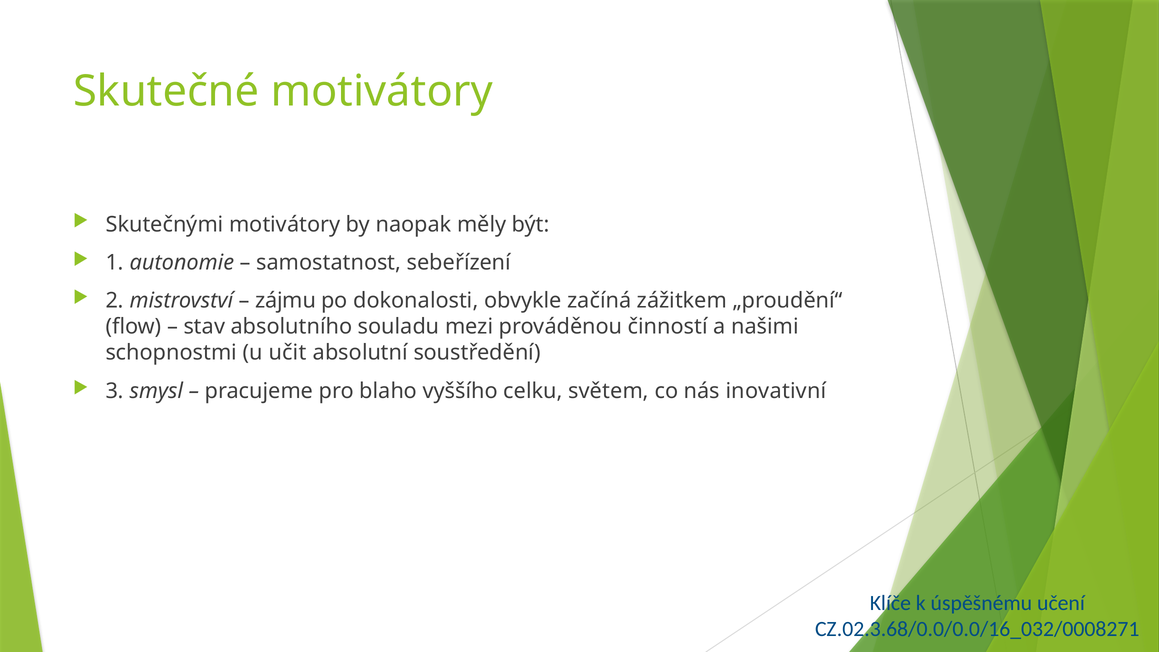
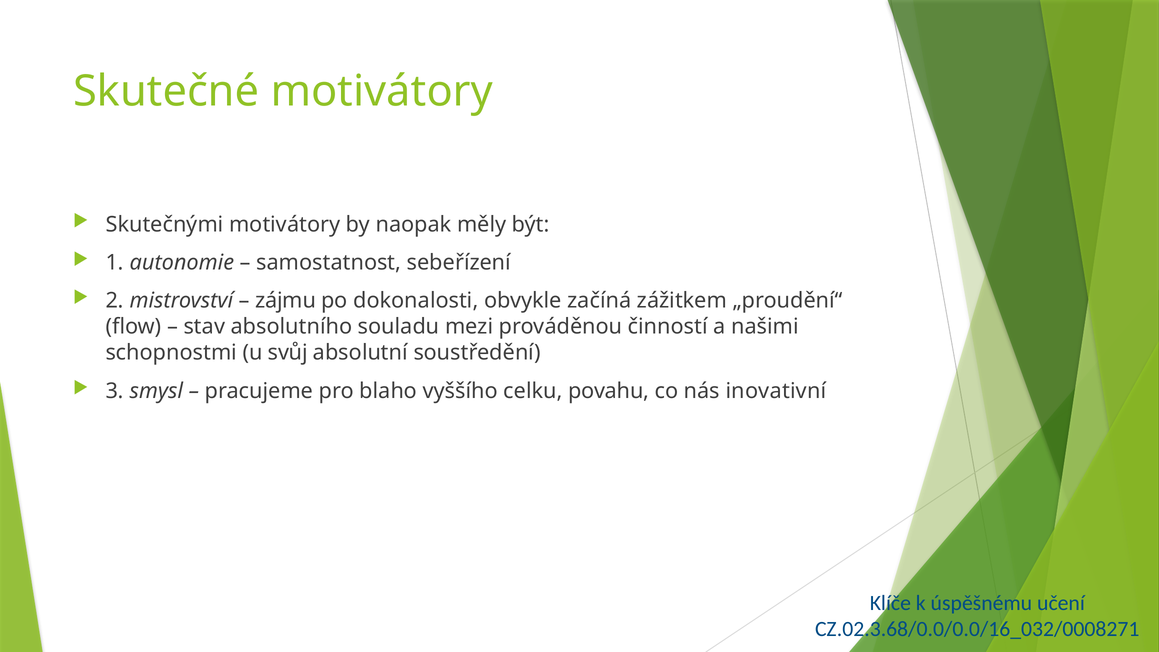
učit: učit -> svůj (288, 353)
světem: světem -> povahu (609, 391)
